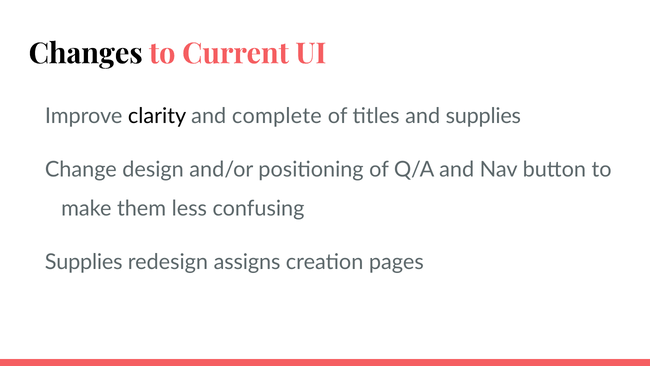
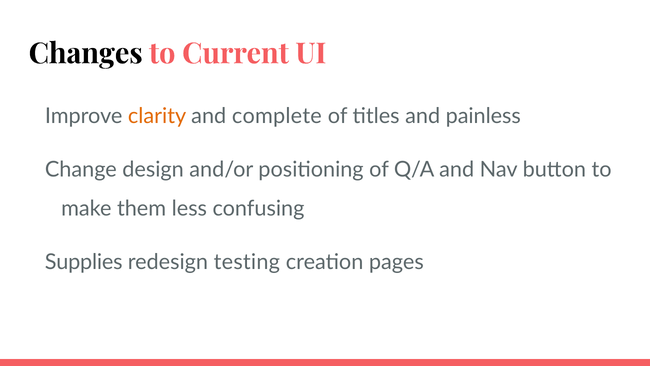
clarity colour: black -> orange (157, 116)
and supplies: supplies -> painless (483, 116)
assigns: assigns -> testing (247, 262)
